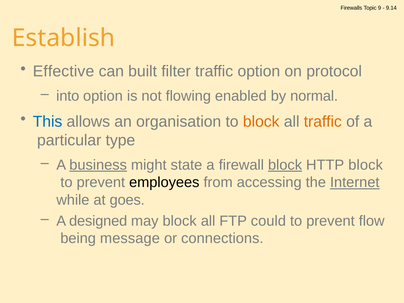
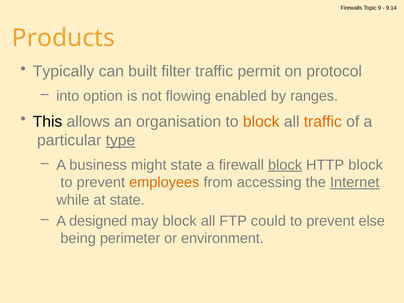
Establish: Establish -> Products (64, 38)
Effective: Effective -> Typically (64, 71)
traffic option: option -> permit (259, 71)
normal: normal -> ranges (314, 96)
This colour: blue -> black (48, 121)
type underline: none -> present (120, 140)
business underline: present -> none (98, 165)
employees colour: black -> orange (164, 182)
at goes: goes -> state (127, 200)
flow: flow -> else (372, 221)
message: message -> perimeter (130, 238)
connections: connections -> environment (222, 238)
